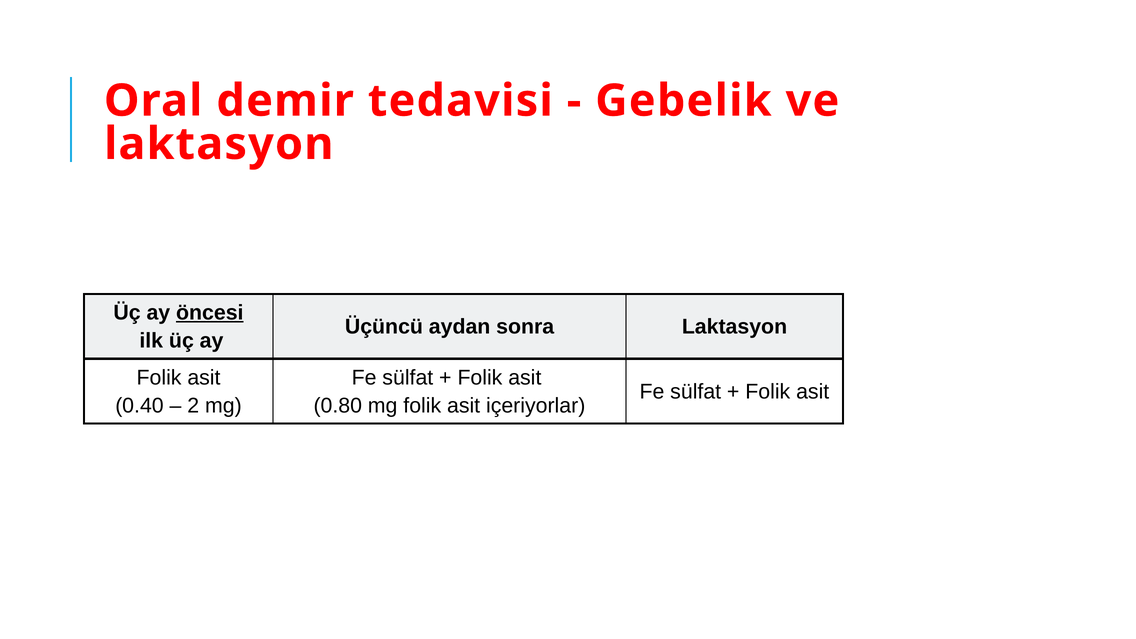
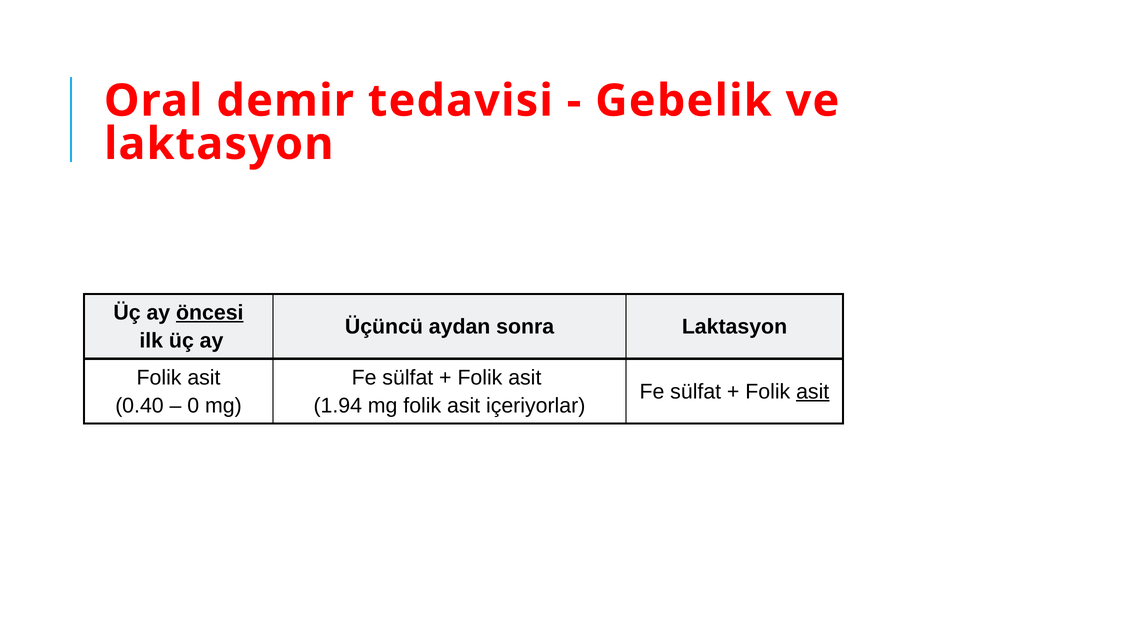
asit underline: none -> present (813, 392)
2: 2 -> 0 (193, 406)
0.80: 0.80 -> 1.94 (338, 406)
